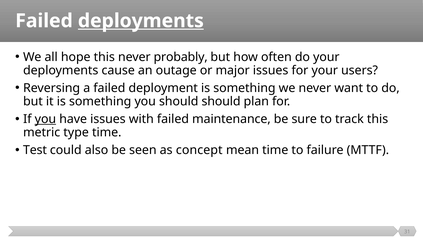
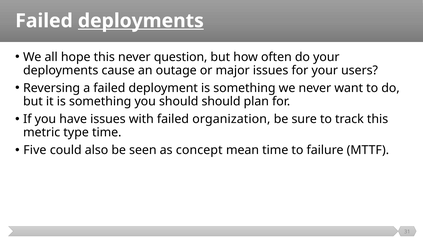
probably: probably -> question (181, 57)
you underline: present -> none (45, 119)
maintenance: maintenance -> organization (231, 119)
Test: Test -> Five (35, 150)
